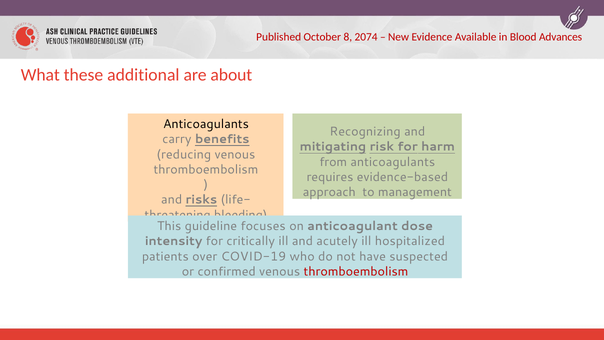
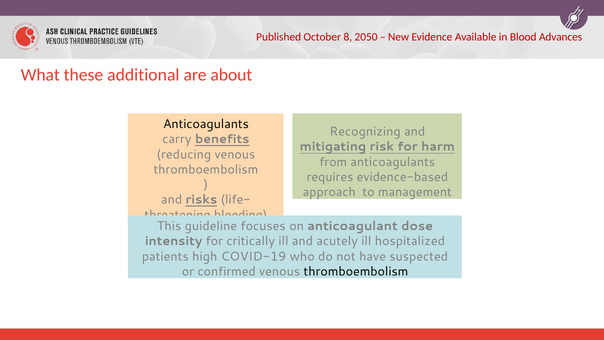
2074: 2074 -> 2050 (366, 37)
over: over -> high (205, 256)
thromboembolism colour: red -> black (356, 271)
